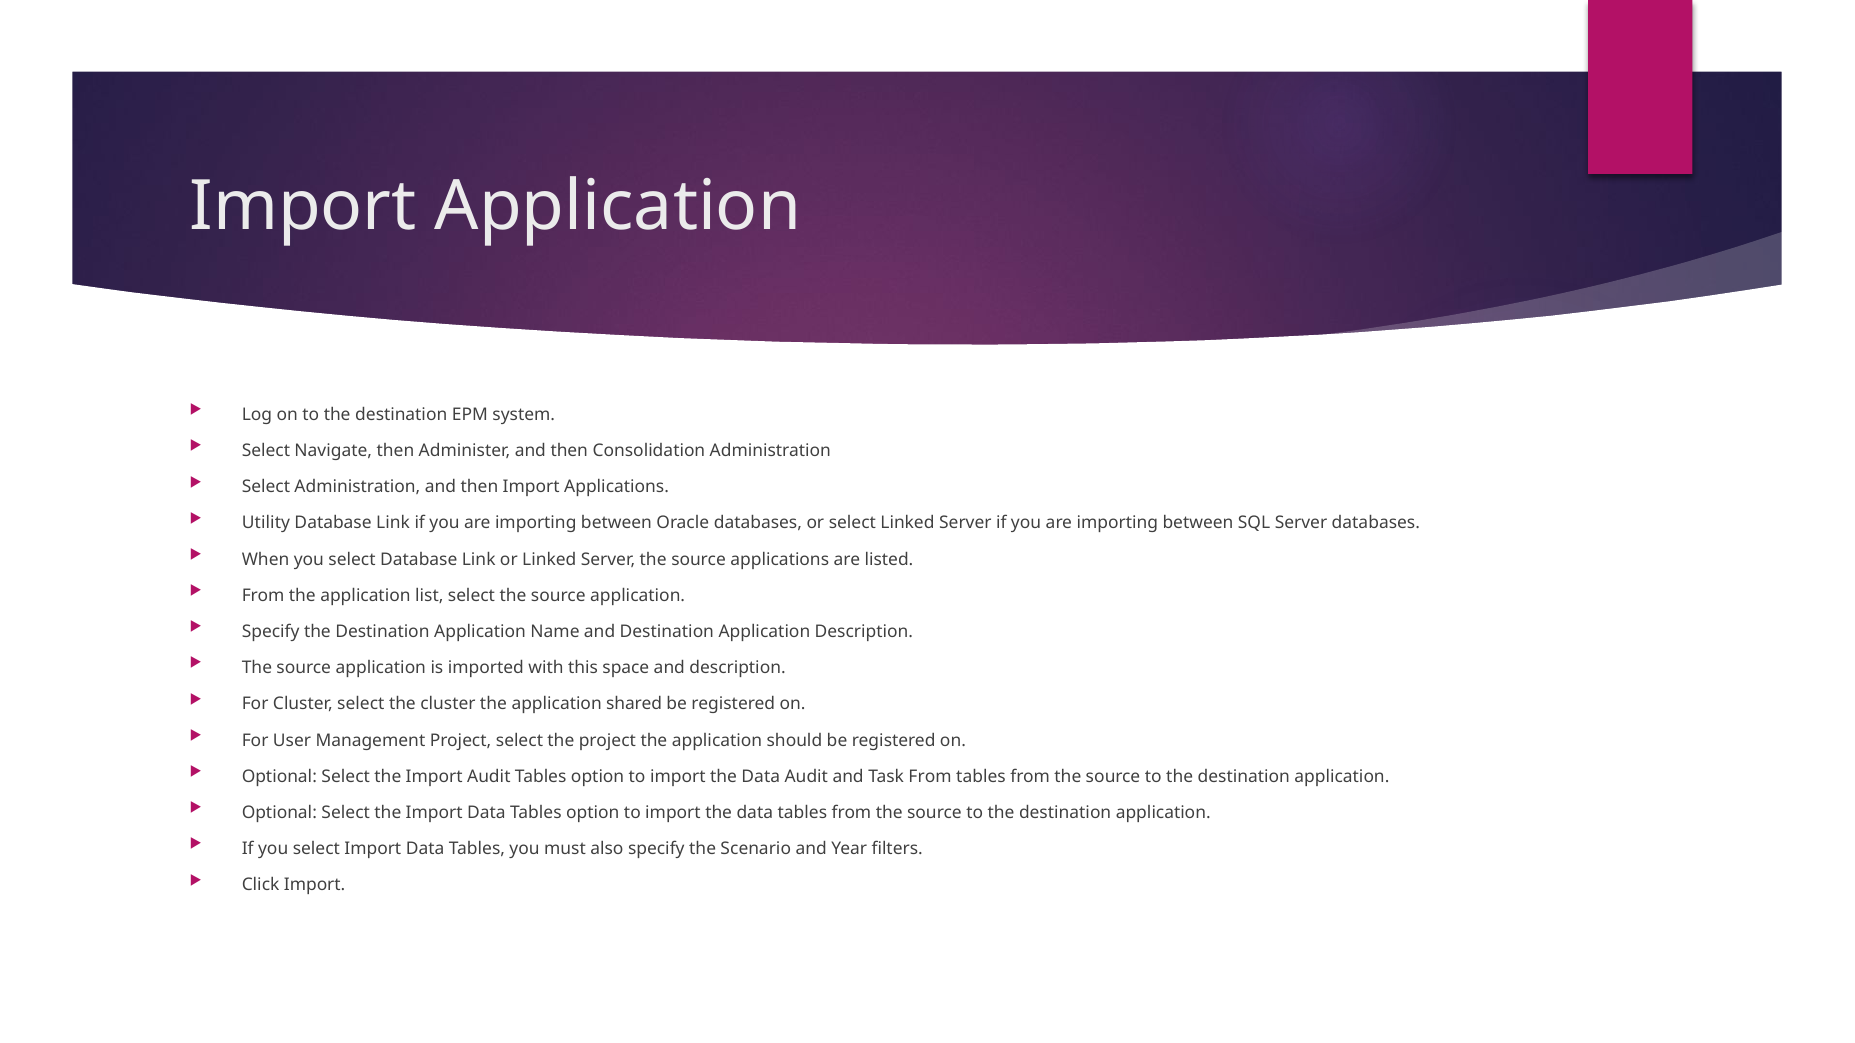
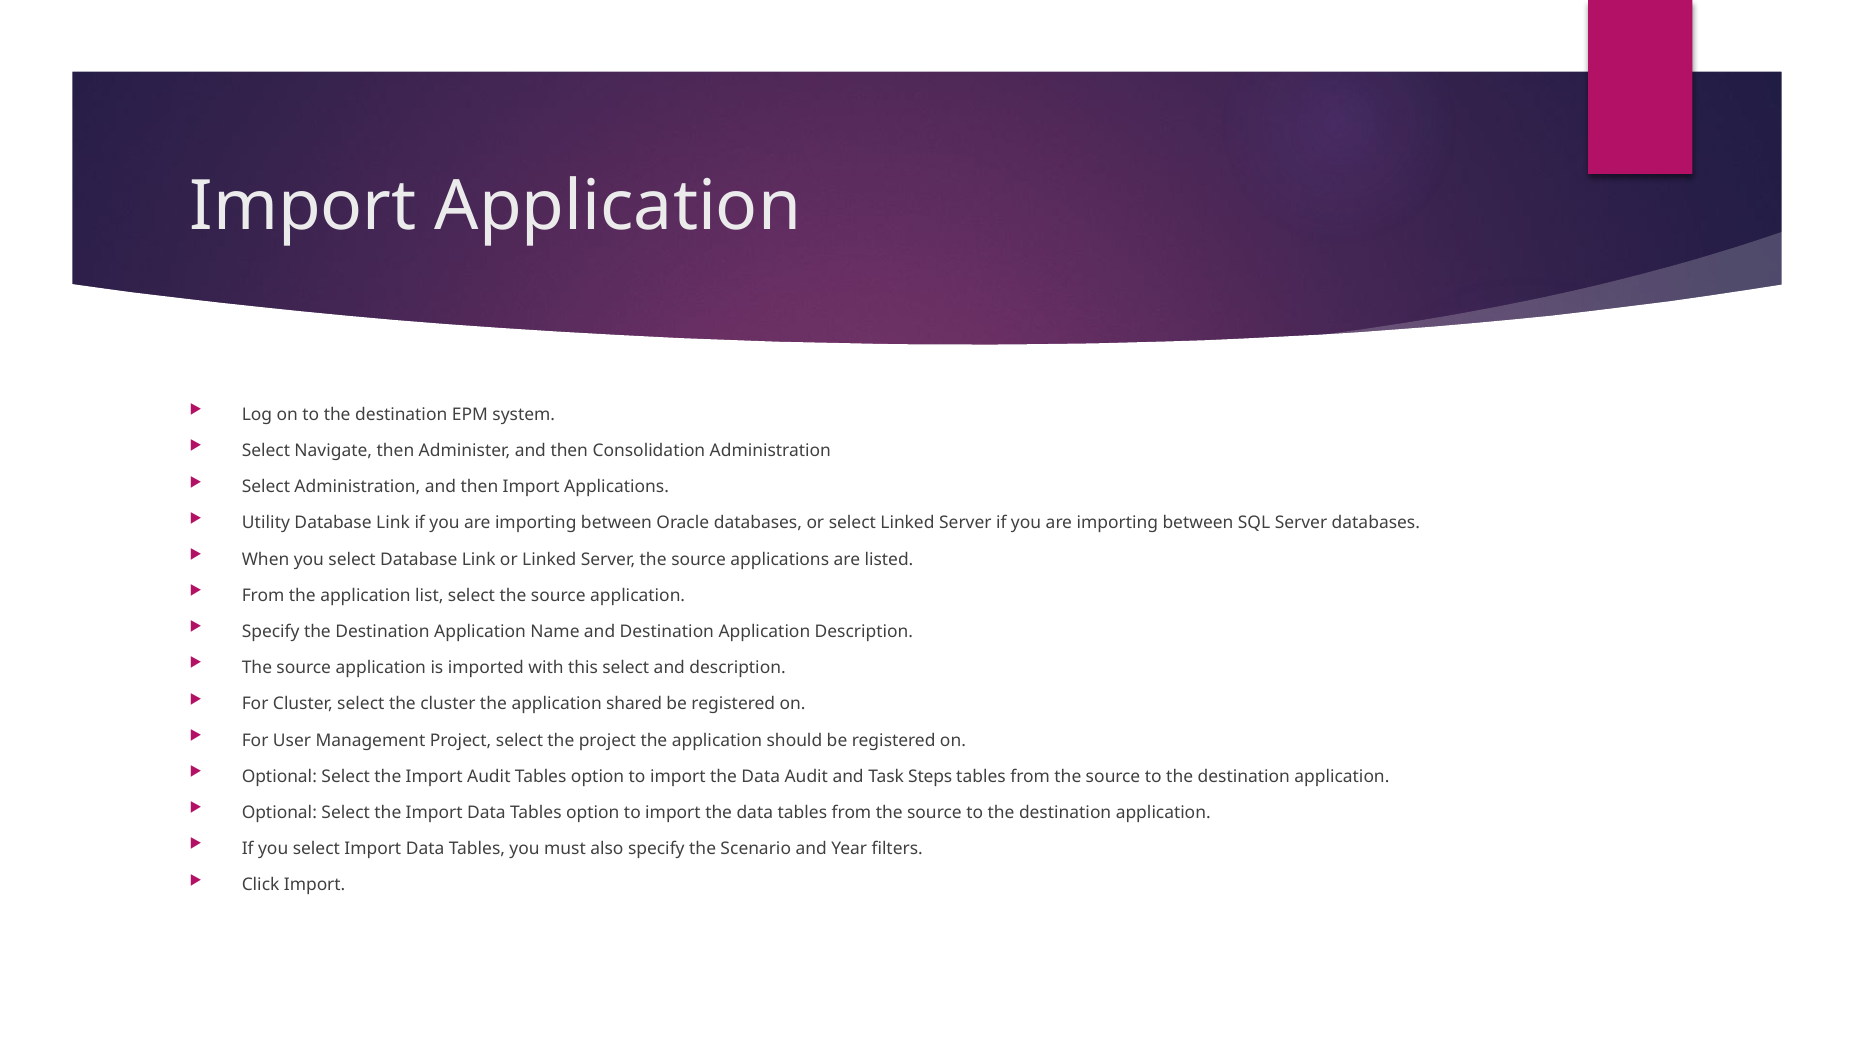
this space: space -> select (626, 668)
Task From: From -> Steps (930, 777)
